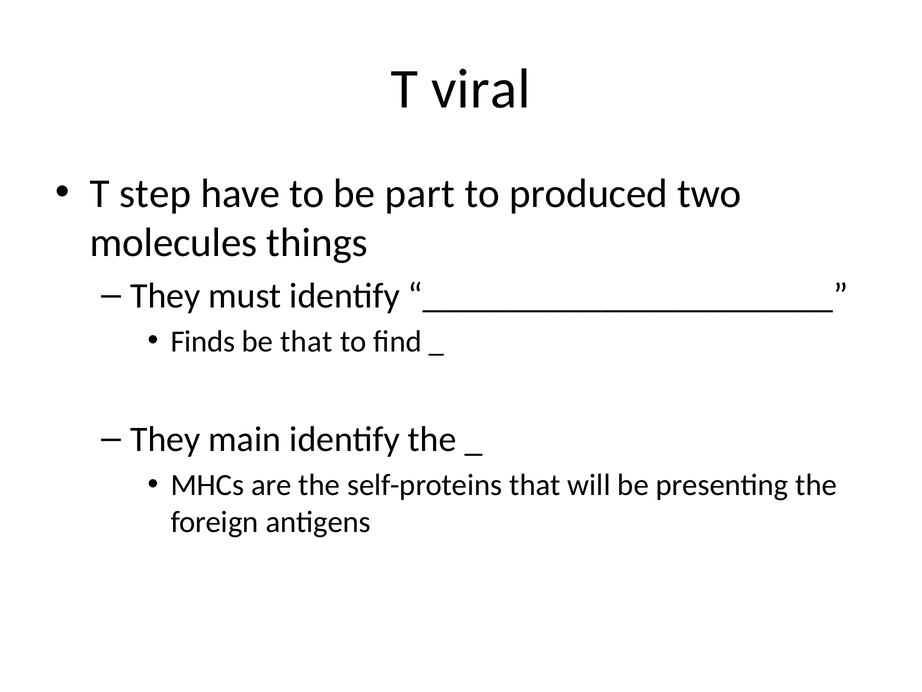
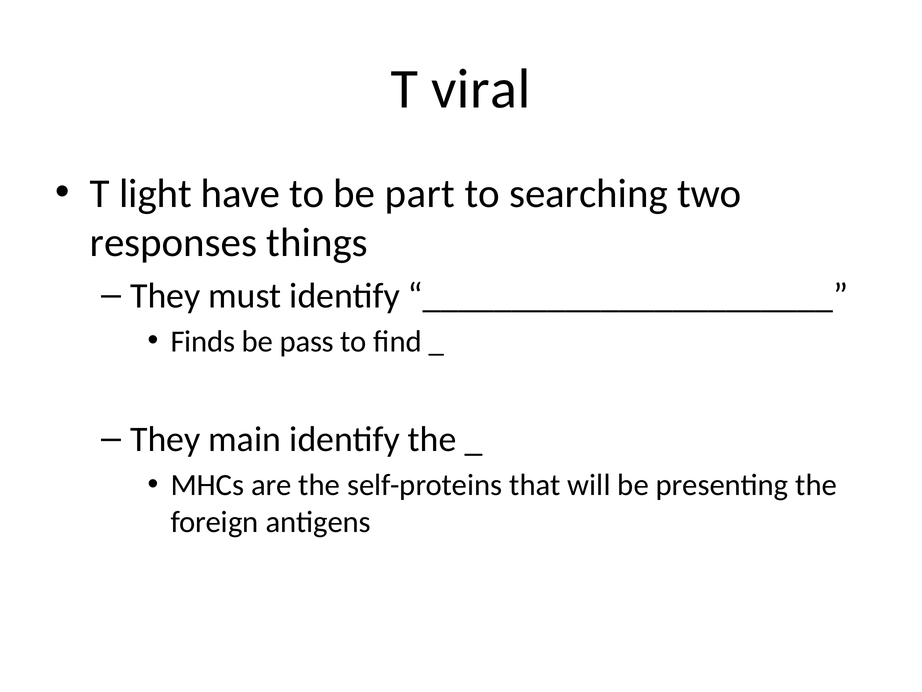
step: step -> light (155, 193)
produced: produced -> searching (589, 193)
molecules: molecules -> responses (174, 243)
be that: that -> pass (307, 341)
